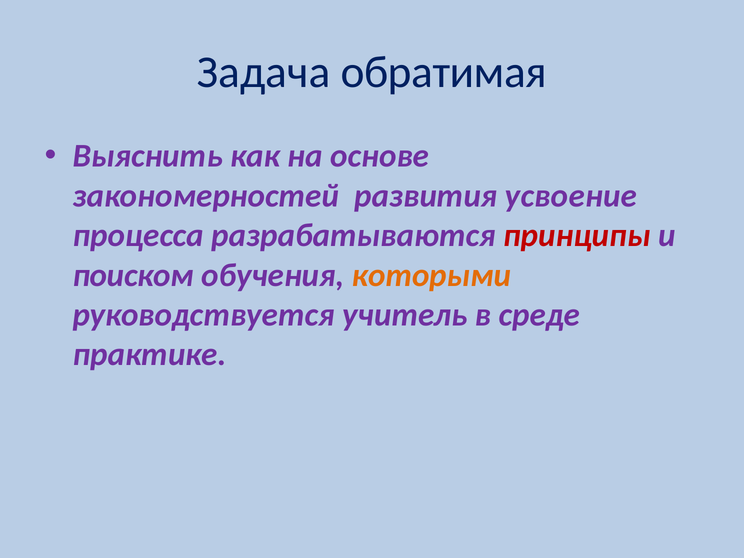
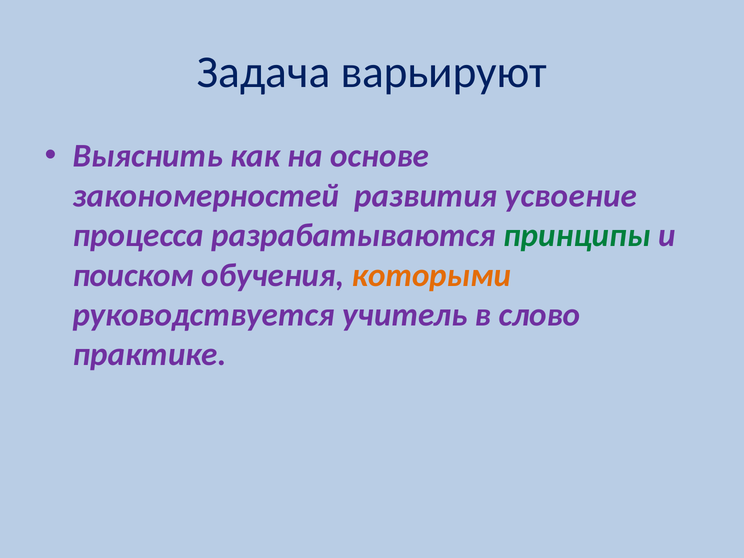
обратимая: обратимая -> варьируют (444, 72)
принципы colour: red -> green (577, 235)
среде: среде -> слово (540, 315)
